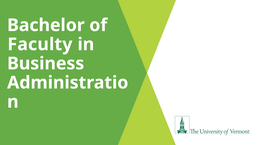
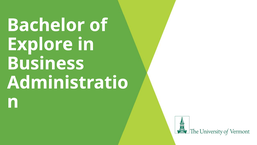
Faculty: Faculty -> Explore (40, 44)
